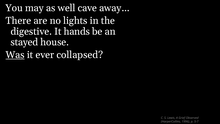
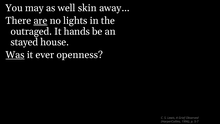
cave: cave -> skin (87, 8)
are underline: none -> present (40, 21)
digestive: digestive -> outraged (31, 31)
collapsed: collapsed -> openness (80, 55)
